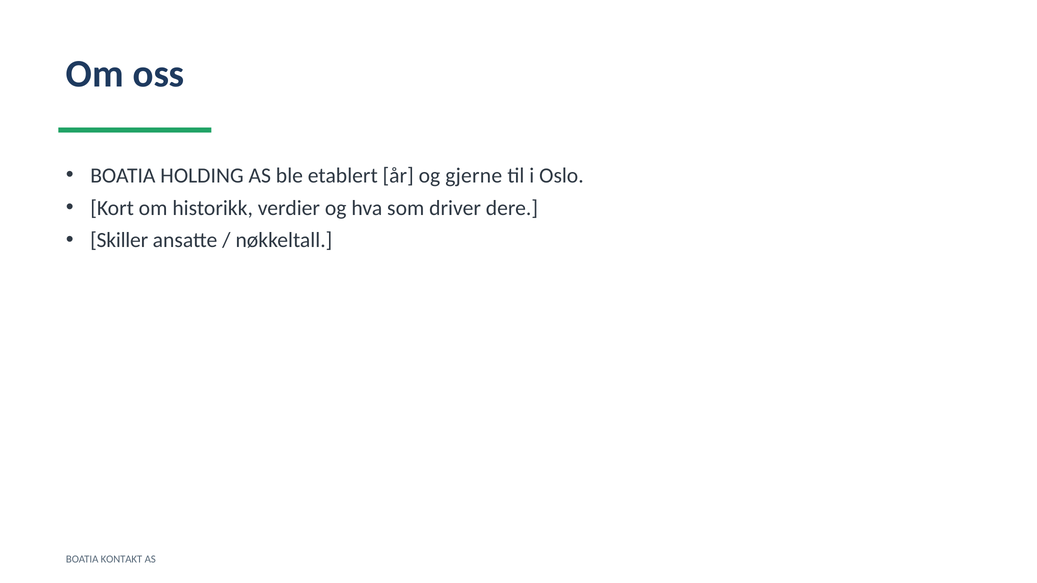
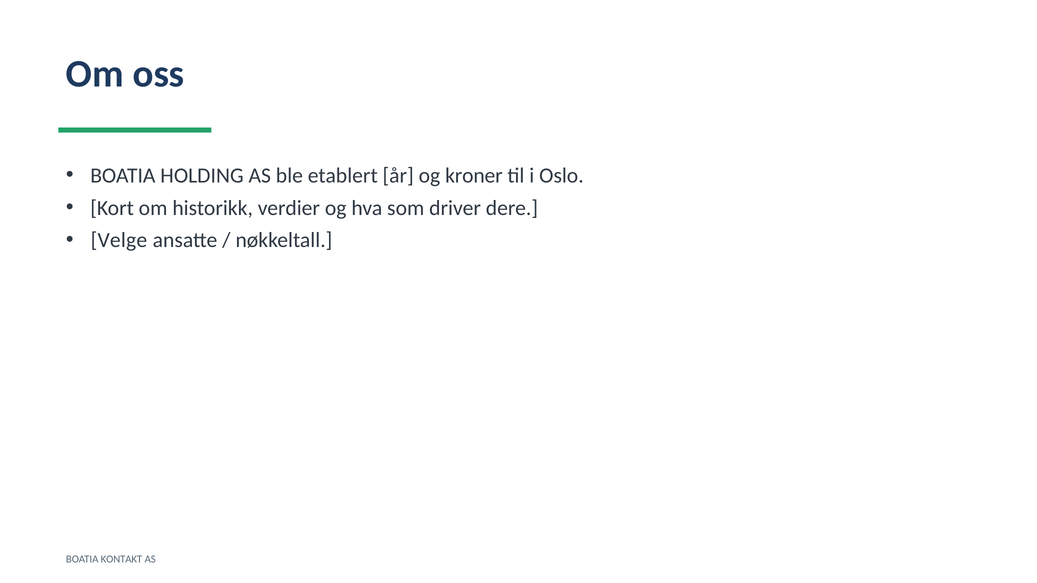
gjerne: gjerne -> kroner (474, 176)
Skiller: Skiller -> Velge (119, 240)
